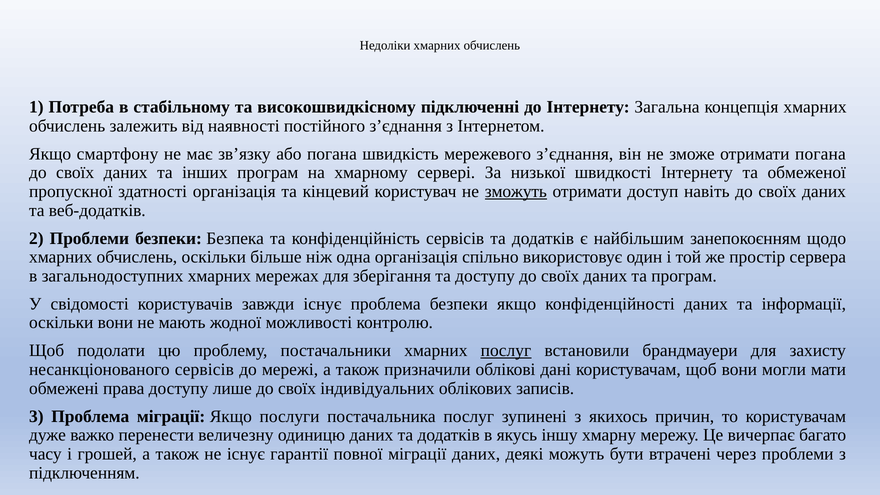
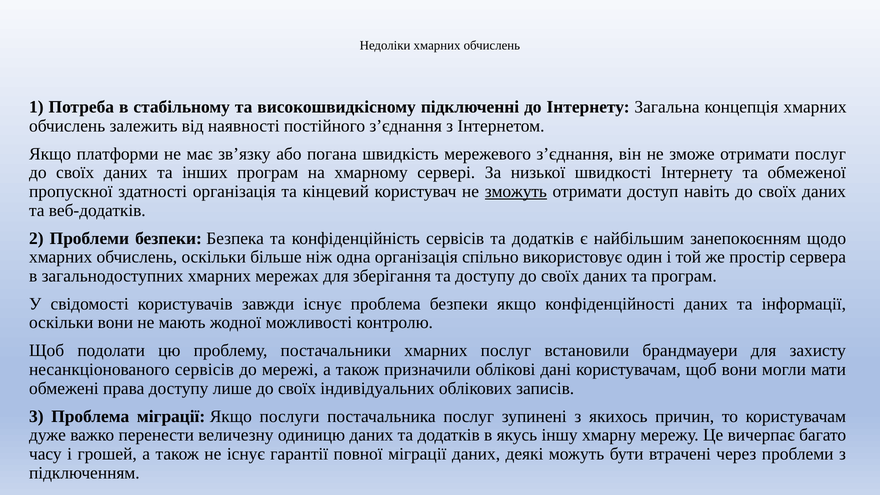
смартфону: смартфону -> платформи (118, 154)
отримати погана: погана -> послуг (820, 154)
послуг underline: present -> none (506, 351)
